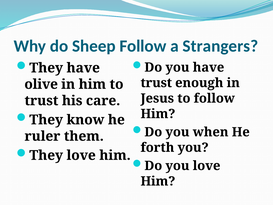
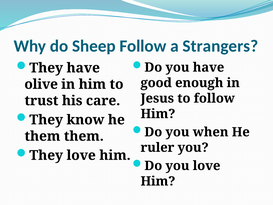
trust: trust -> good (156, 83)
ruler: ruler -> them (42, 136)
forth: forth -> ruler (157, 147)
